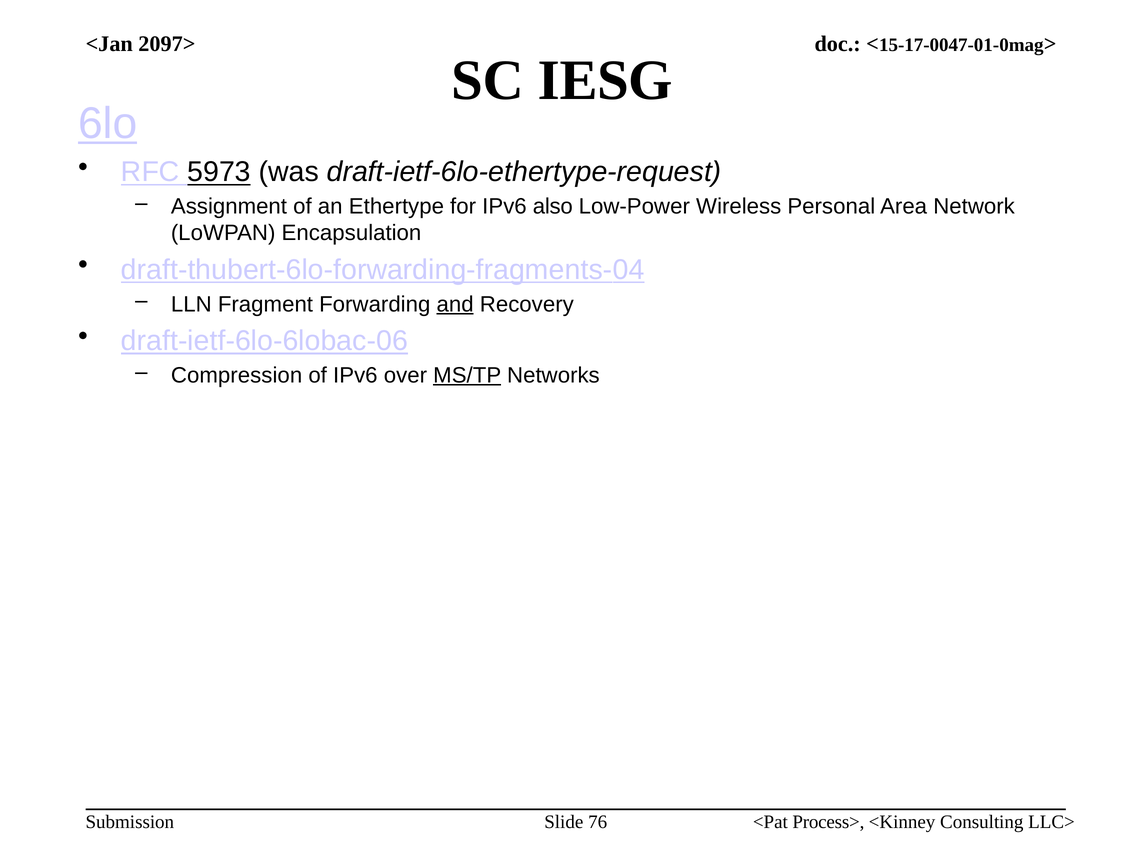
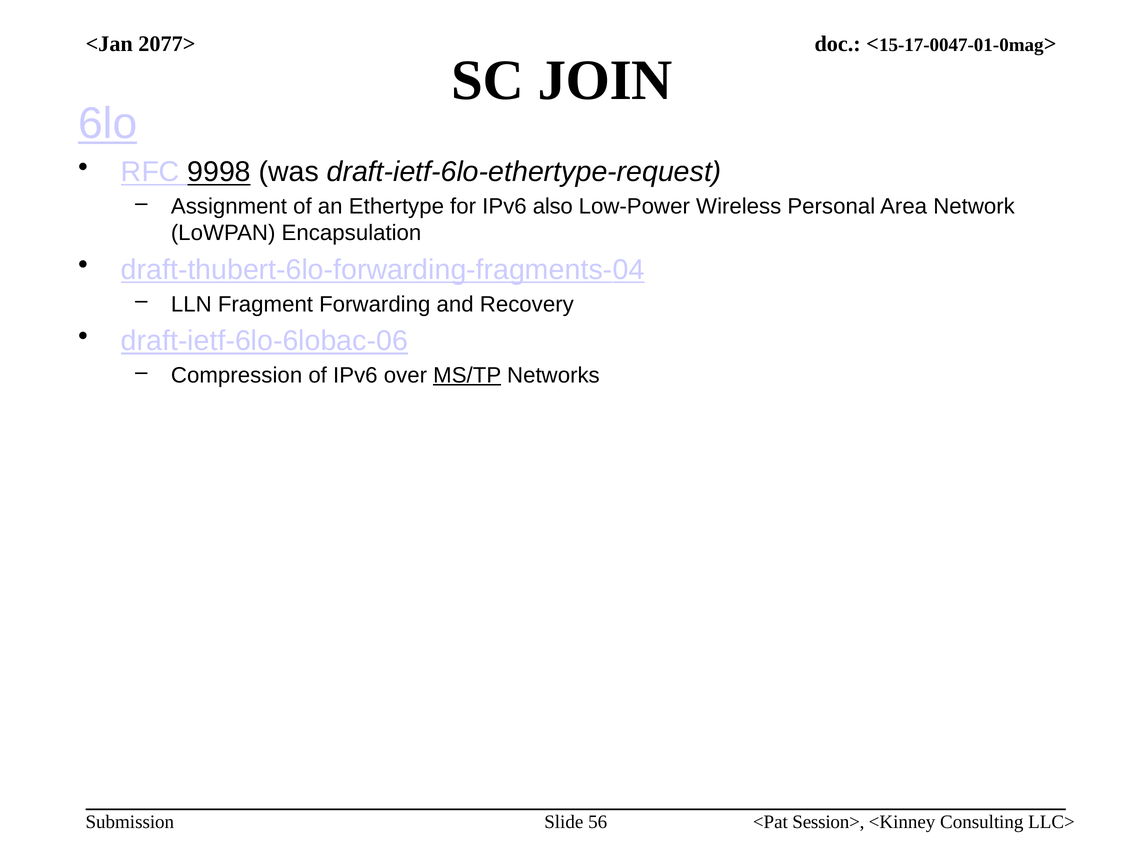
2097>: 2097> -> 2077> (167, 44)
IESG: IESG -> JOIN (605, 80)
5973: 5973 -> 9998 (219, 172)
and underline: present -> none (455, 304)
76: 76 -> 56 (598, 821)
Process>: Process> -> Session> (828, 821)
